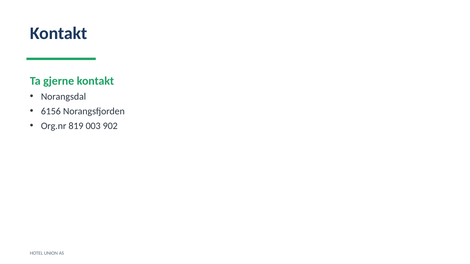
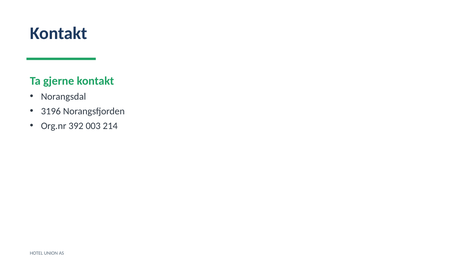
6156: 6156 -> 3196 (51, 111)
819: 819 -> 392 (76, 126)
902: 902 -> 214 (110, 126)
